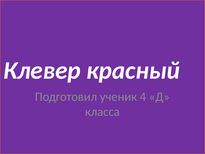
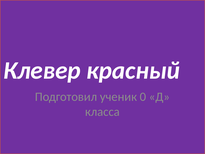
4: 4 -> 0 (143, 97)
